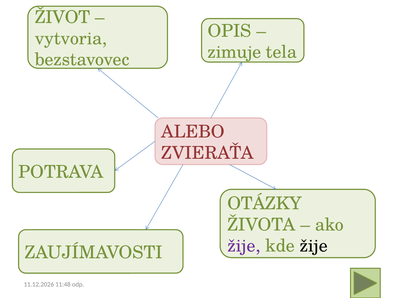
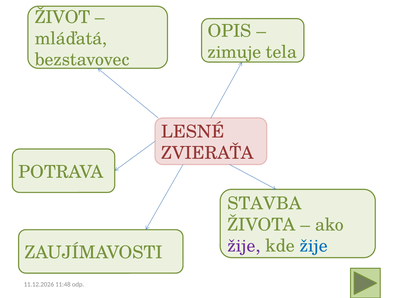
vytvoria: vytvoria -> mláďatá (71, 38)
ALEBO: ALEBO -> LESNÉ (193, 132)
OTÁZKY: OTÁZKY -> STAVBA (265, 203)
žije colour: black -> blue (314, 246)
